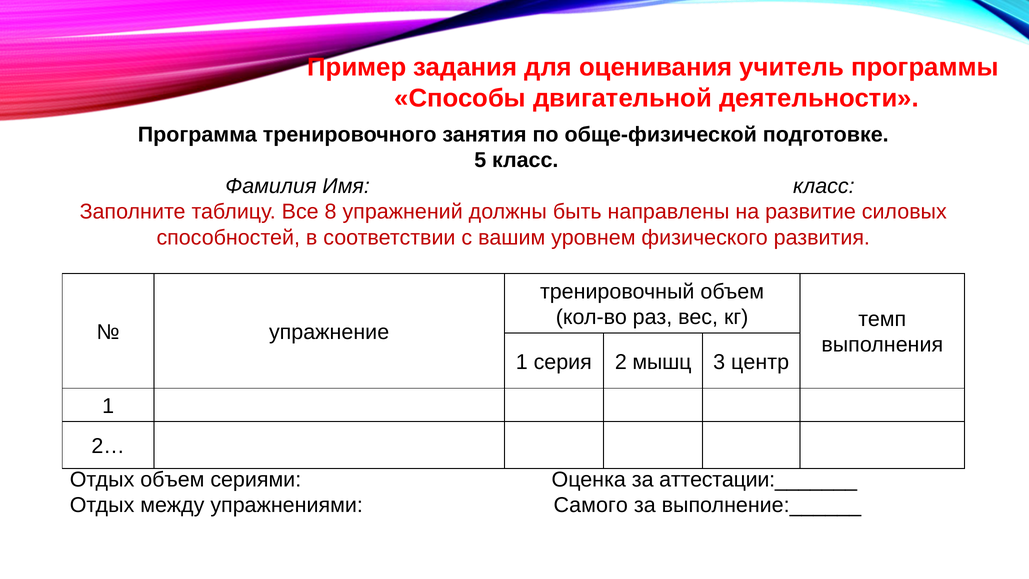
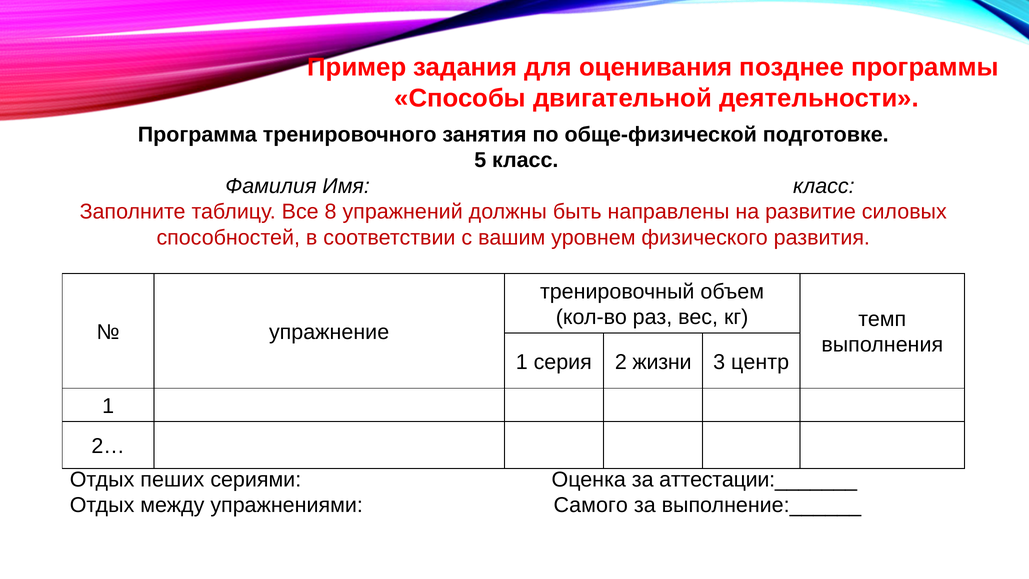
учитель: учитель -> позднее (792, 67)
мышц: мышц -> жизни (662, 362)
Отдых объем: объем -> пеших (172, 479)
